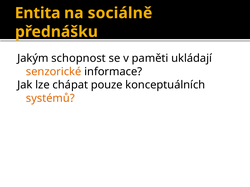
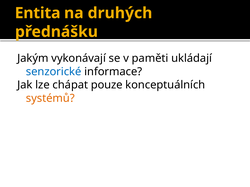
sociálně: sociálně -> druhých (120, 13)
schopnost: schopnost -> vykonávají (79, 58)
senzorické colour: orange -> blue (54, 72)
